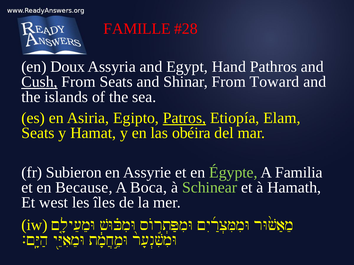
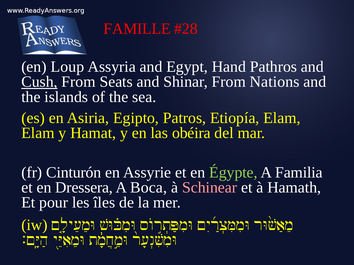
Doux: Doux -> Loup (67, 67)
Toward: Toward -> Nations (275, 82)
Patros underline: present -> none (184, 118)
Seats: Seats -> Elam (38, 133)
Subieron: Subieron -> Cinturón (74, 173)
Because: Because -> Dressera (84, 188)
Schinear colour: light green -> pink (210, 188)
west: west -> pour (54, 203)
